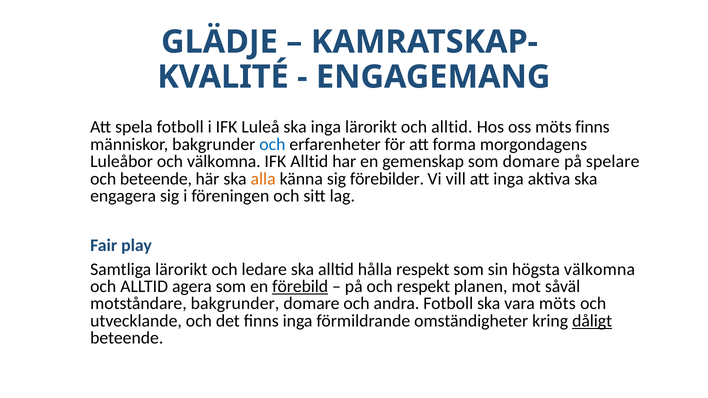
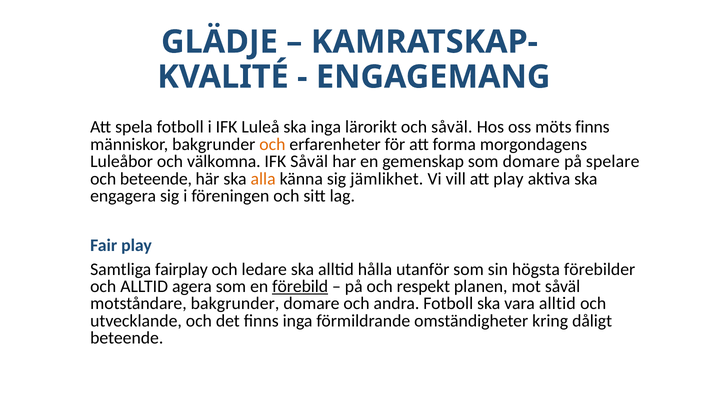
lärorikt och alltid: alltid -> såväl (452, 127)
och colour: blue -> orange (272, 144)
IFK Alltid: Alltid -> Såväl (309, 162)
förebilder: förebilder -> jämlikhet (387, 179)
att inga: inga -> play (508, 179)
Samtliga lärorikt: lärorikt -> fairplay (181, 269)
hålla respekt: respekt -> utanför (423, 269)
högsta välkomna: välkomna -> förebilder (600, 269)
vara möts: möts -> alltid (557, 304)
dåligt underline: present -> none (592, 321)
